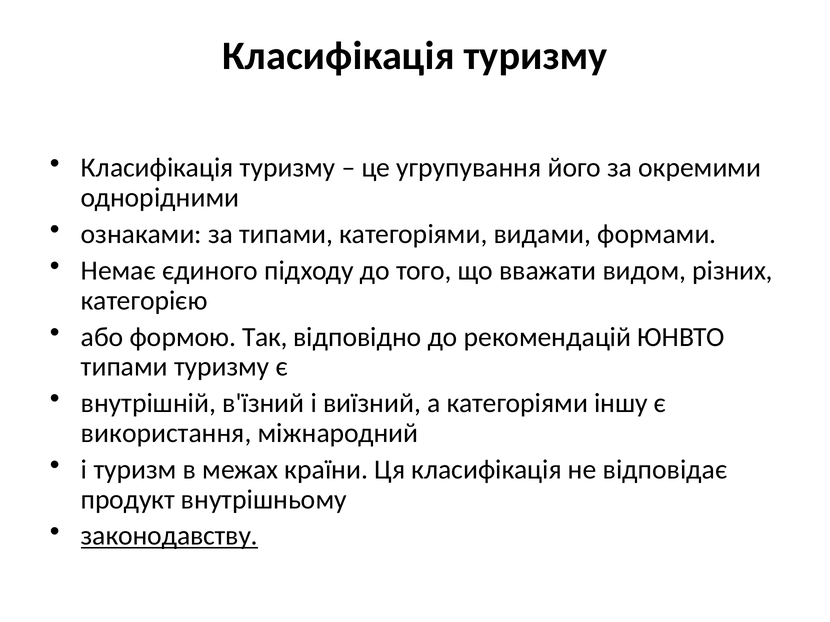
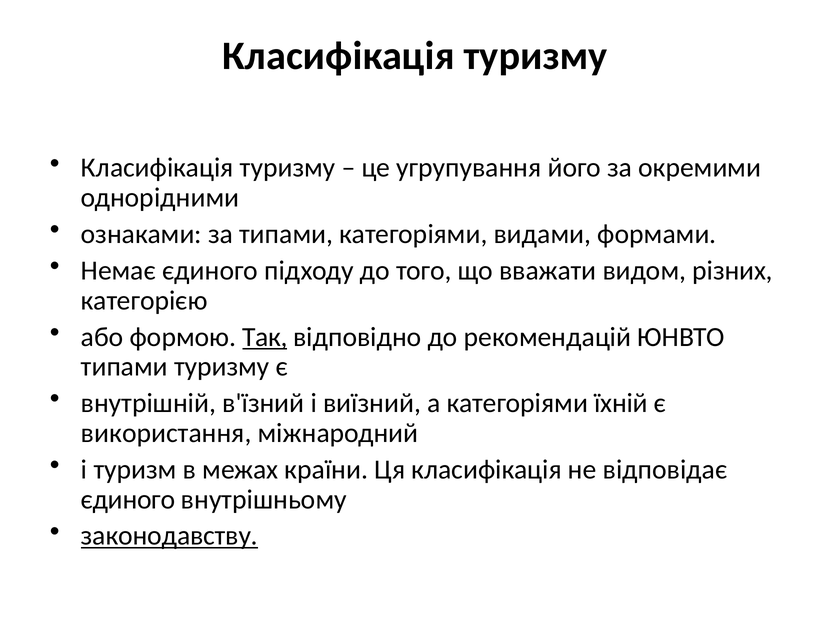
Так underline: none -> present (265, 337)
іншу: іншу -> їхній (621, 404)
продукт: продукт -> єдиного (128, 500)
